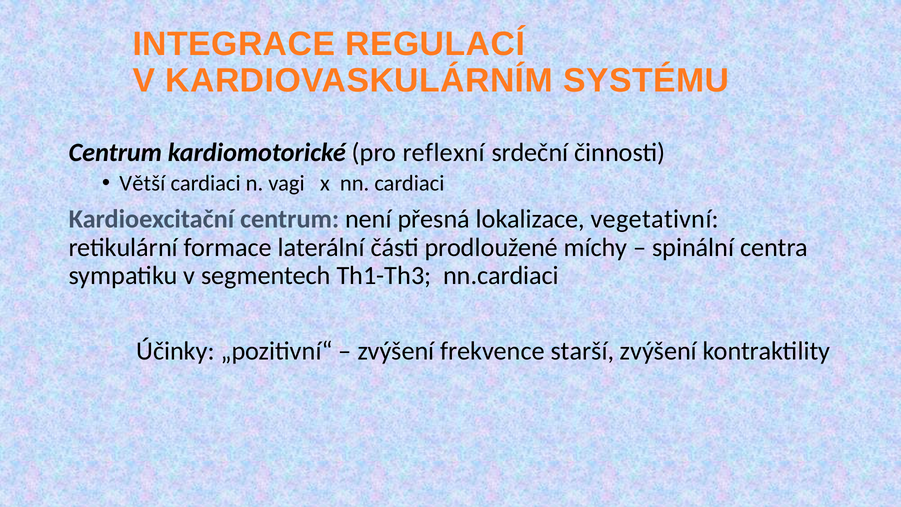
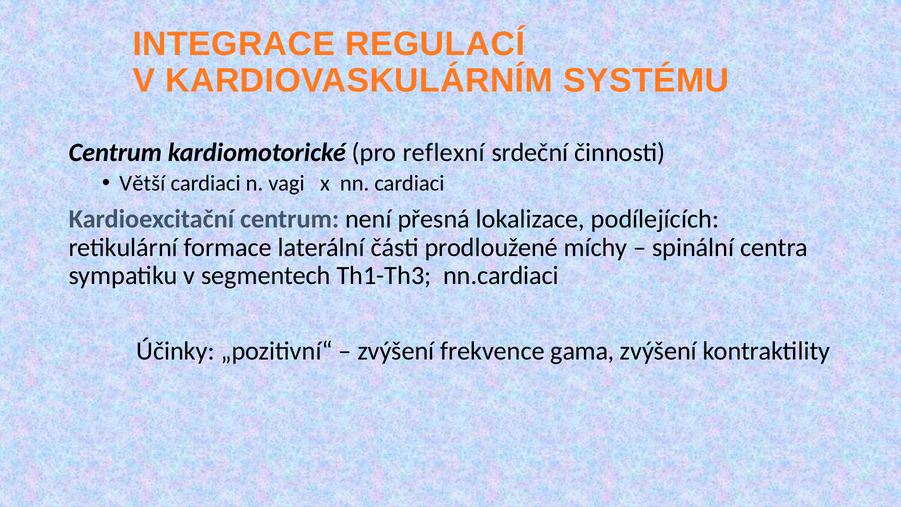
vegetativní: vegetativní -> podílejících (655, 219)
starší: starší -> gama (582, 351)
